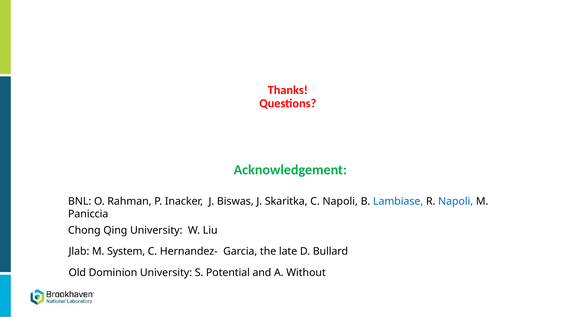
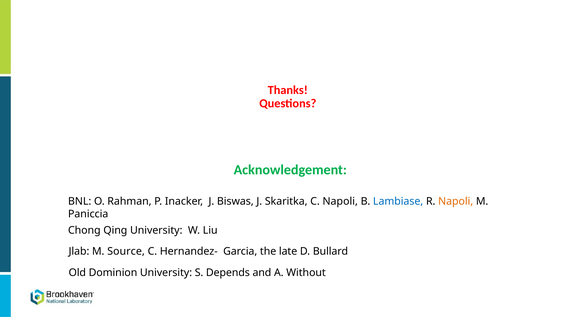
Napoli colour: blue -> orange (456, 201)
System: System -> Source (126, 251)
Potential: Potential -> Depends (228, 272)
